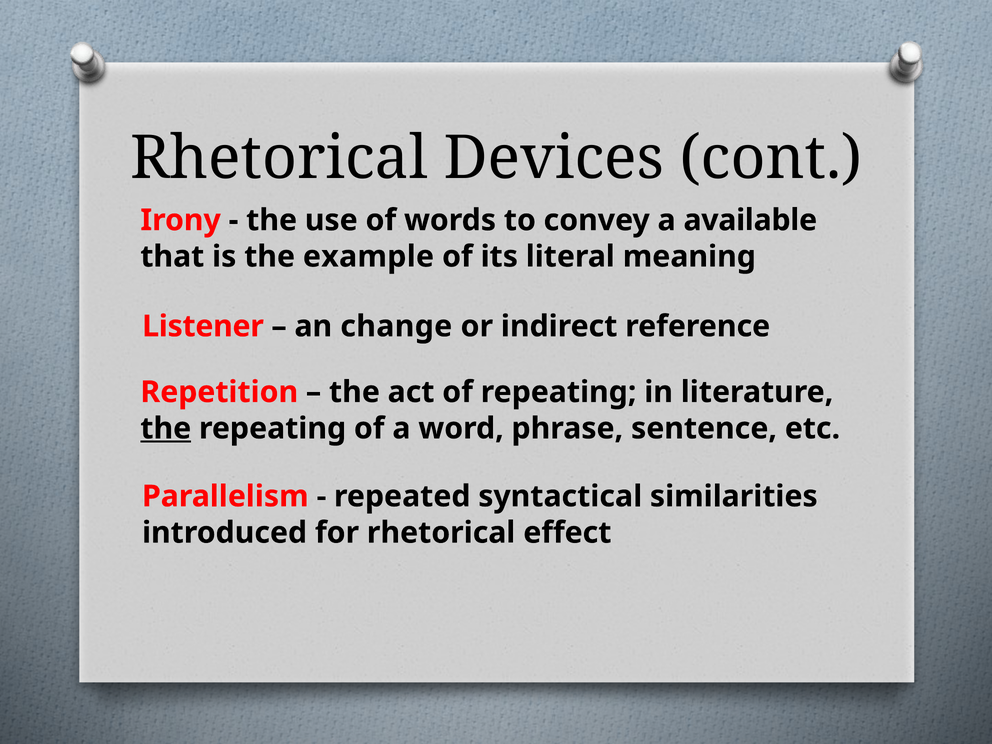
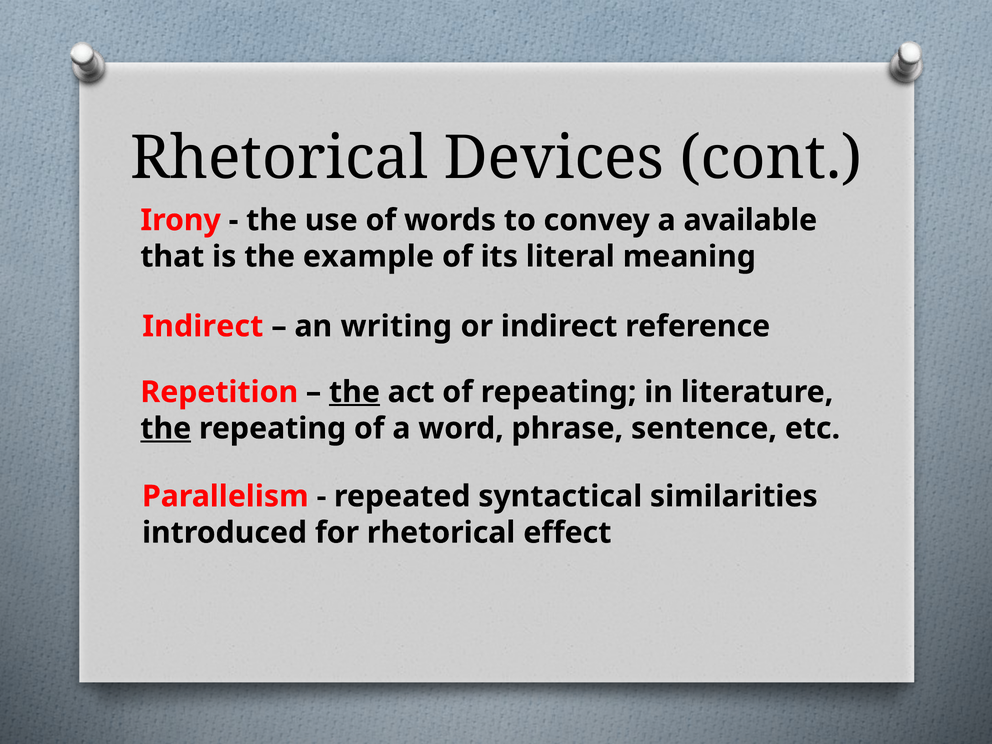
Listener: Listener -> Indirect (203, 326)
change: change -> writing (396, 326)
the underline: none -> present (354, 392)
